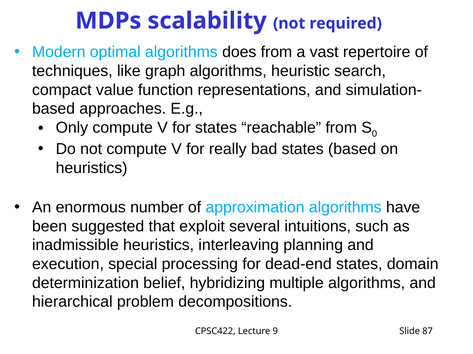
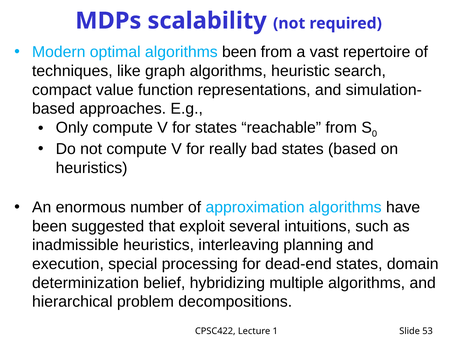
algorithms does: does -> been (239, 52)
9: 9 -> 1 (275, 332)
87: 87 -> 53 (428, 332)
